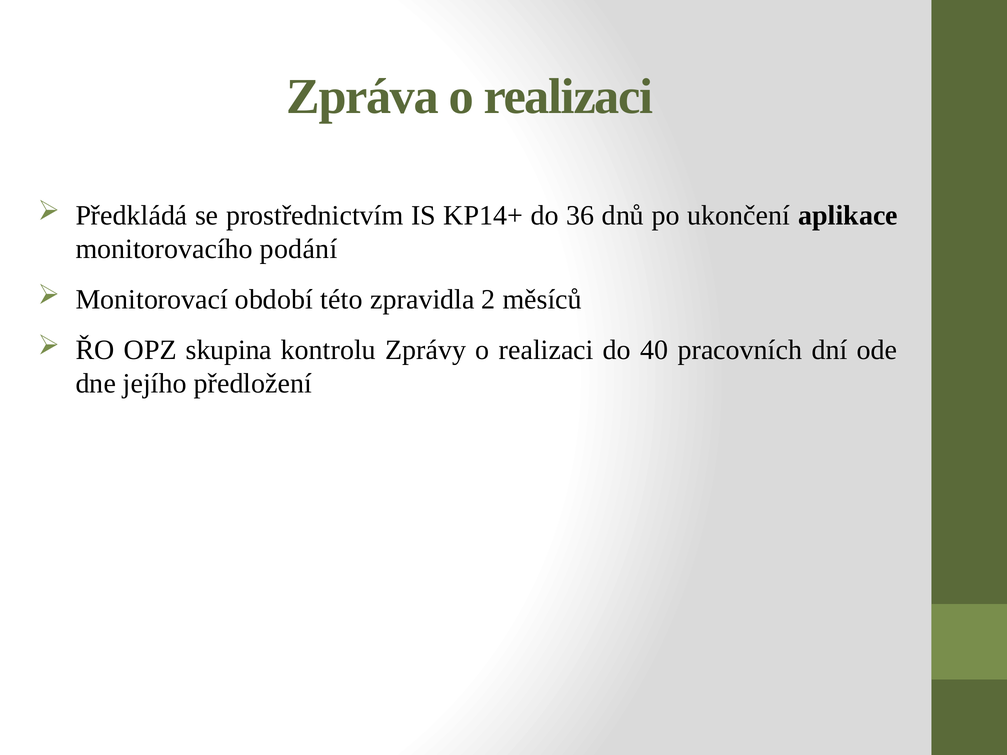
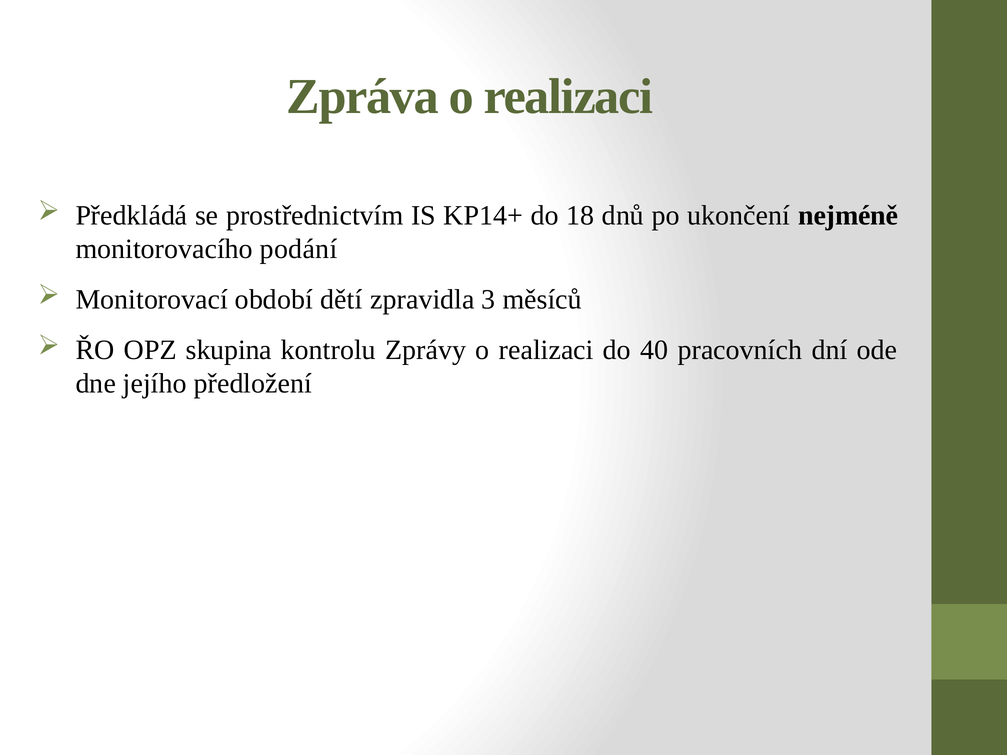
36: 36 -> 18 (580, 216)
aplikace: aplikace -> nejméně (848, 216)
této: této -> dětí (341, 300)
2: 2 -> 3 (488, 300)
